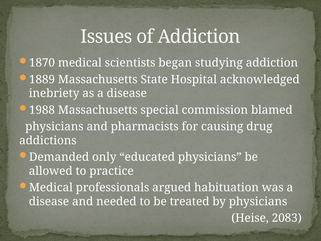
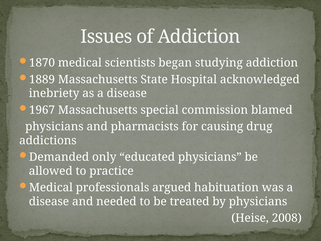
1988: 1988 -> 1967 (42, 110)
2083: 2083 -> 2008 (287, 218)
